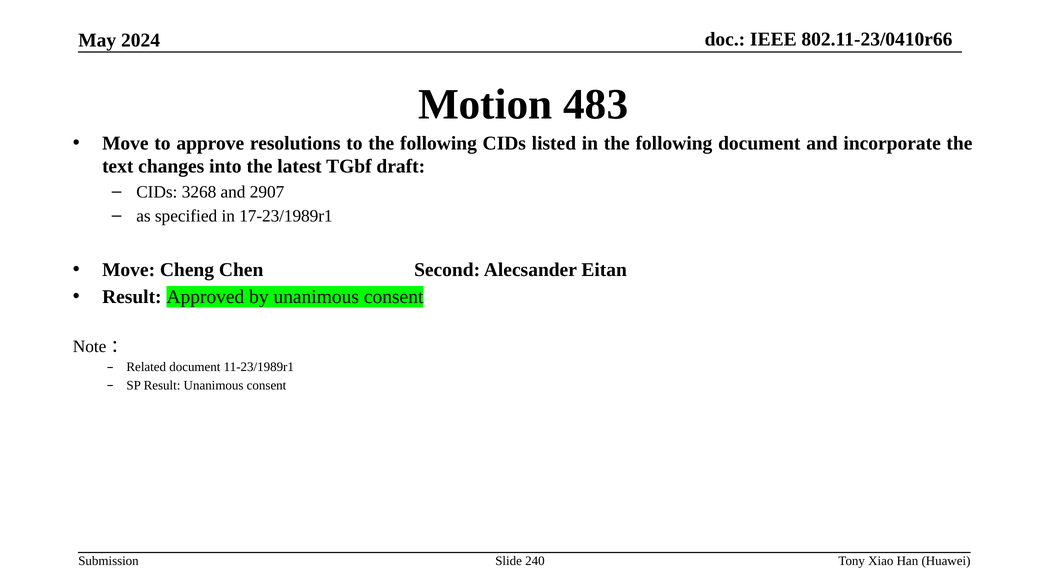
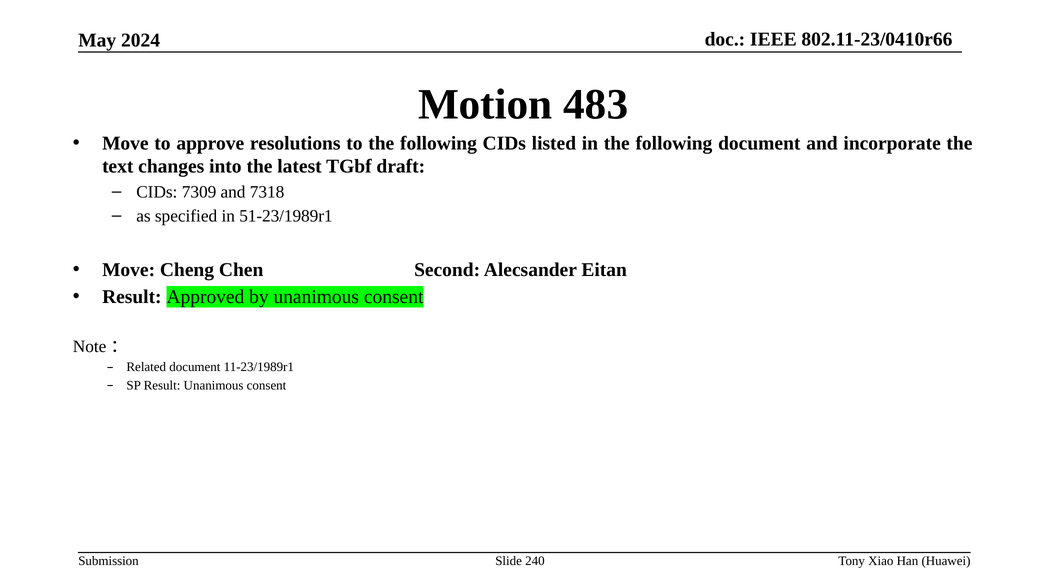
3268: 3268 -> 7309 (199, 192)
2907: 2907 -> 7318 (267, 192)
17-23/1989r1: 17-23/1989r1 -> 51-23/1989r1 (286, 216)
